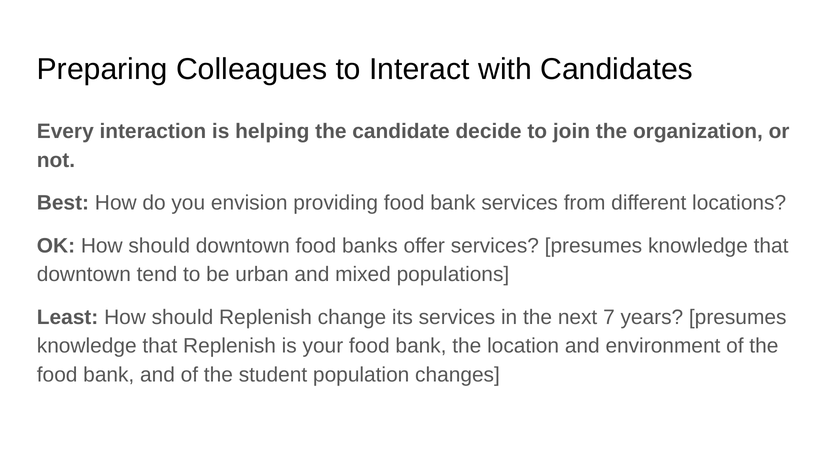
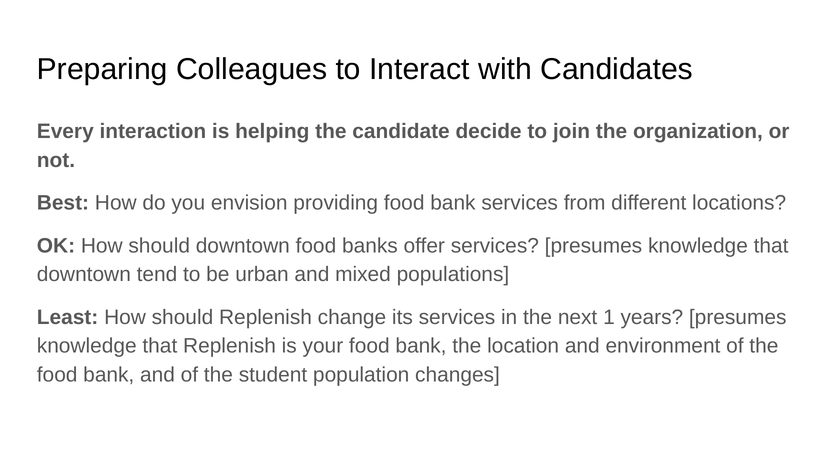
7: 7 -> 1 (609, 317)
